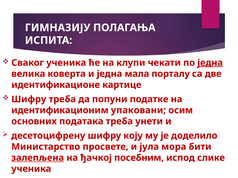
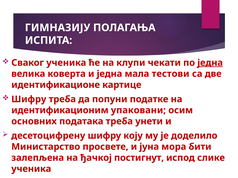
порталу: порталу -> тестови (171, 74)
јула: јула -> јуна (149, 147)
залепљена underline: present -> none (38, 158)
посебним: посебним -> постигнут (139, 158)
